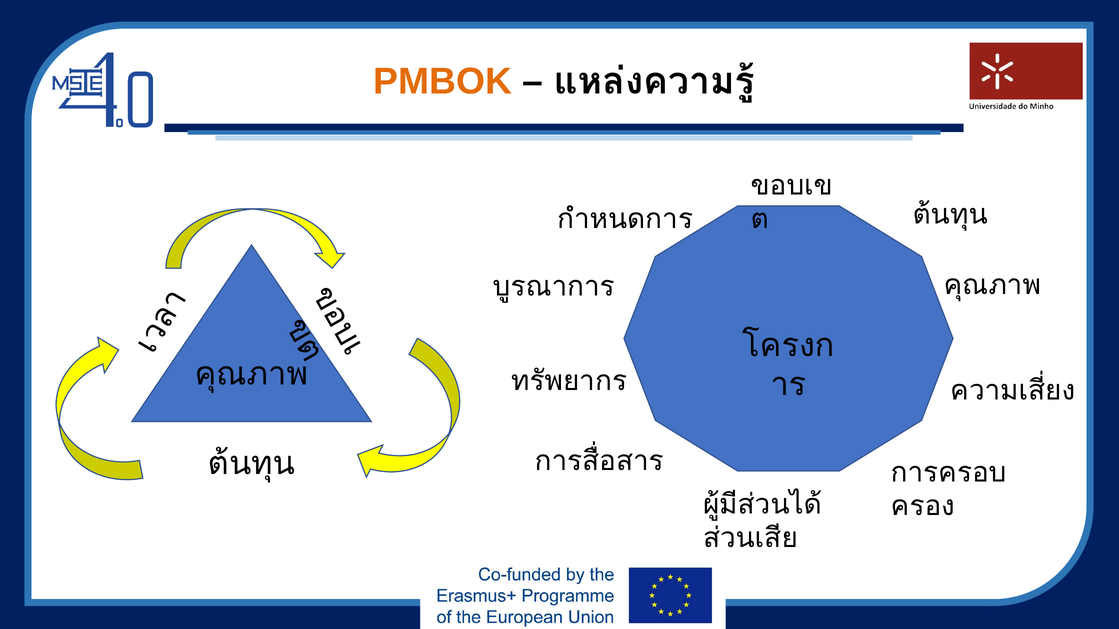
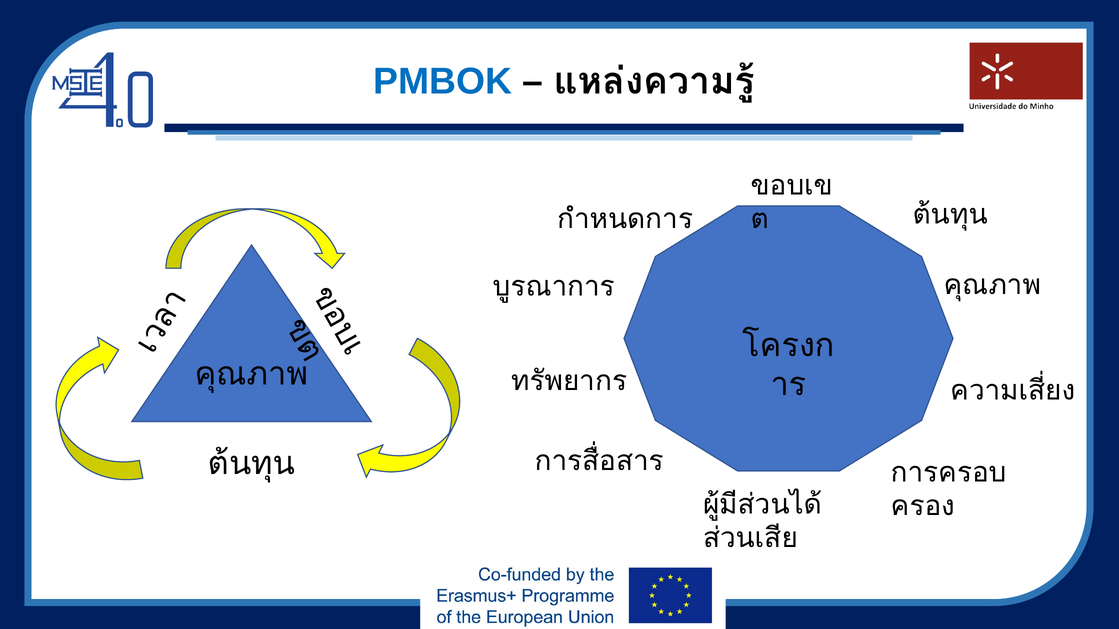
PMBOK colour: orange -> blue (443, 82)
